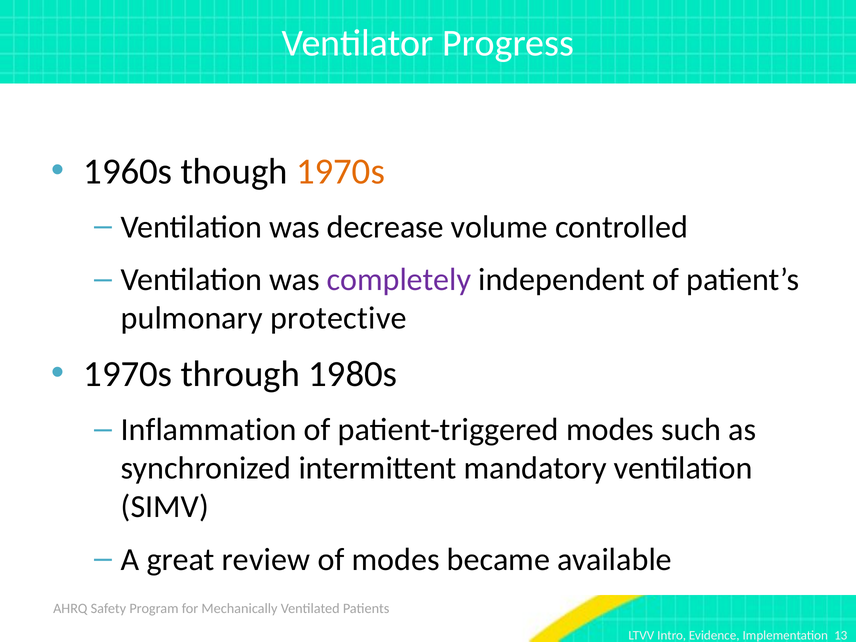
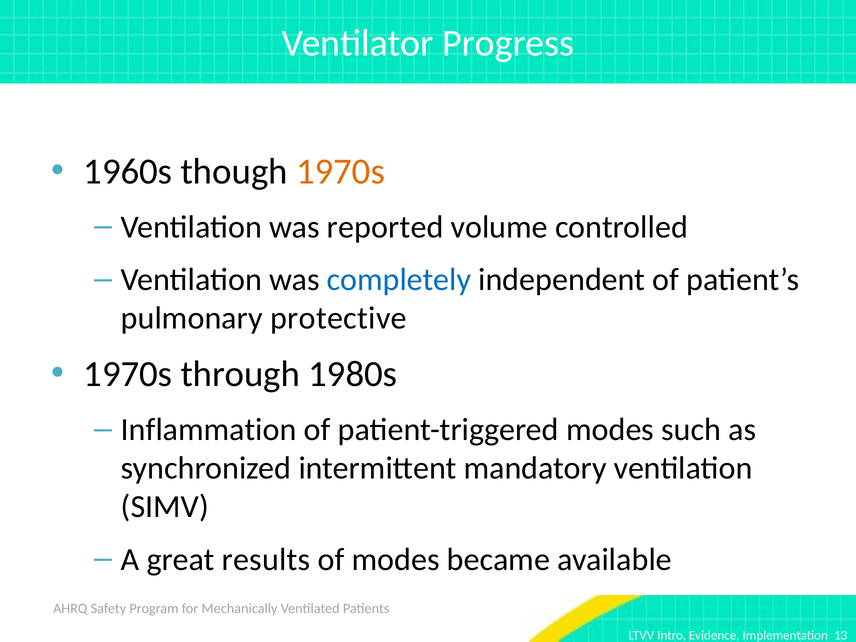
decrease: decrease -> reported (385, 227)
completely colour: purple -> blue (399, 280)
review: review -> results (266, 560)
